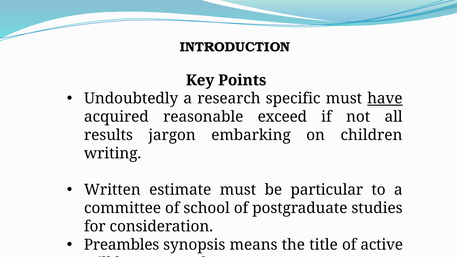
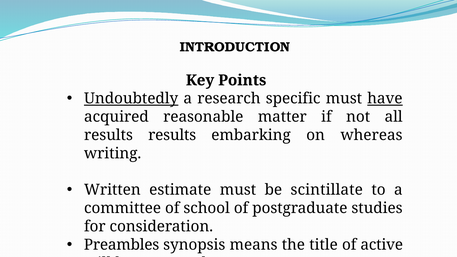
Undoubtedly underline: none -> present (131, 99)
exceed: exceed -> matter (282, 117)
results jargon: jargon -> results (172, 135)
children: children -> whereas (372, 135)
particular: particular -> scintillate (327, 190)
